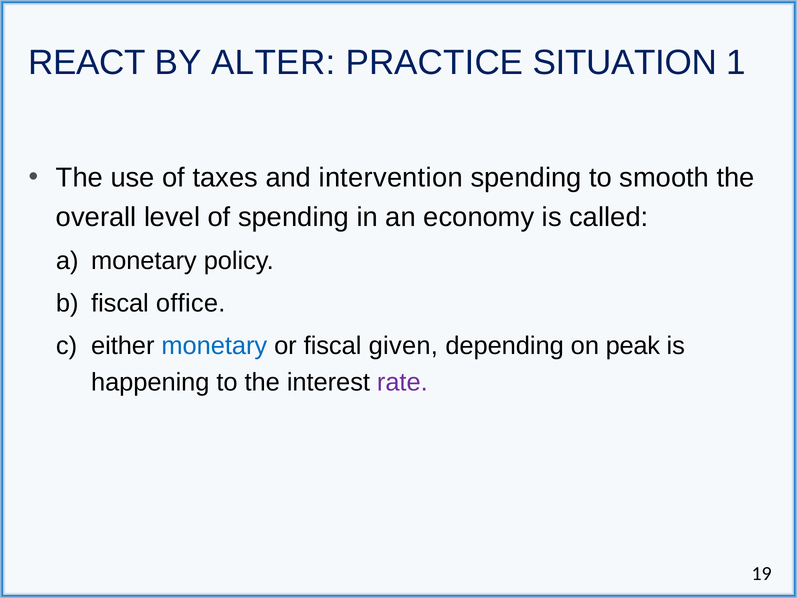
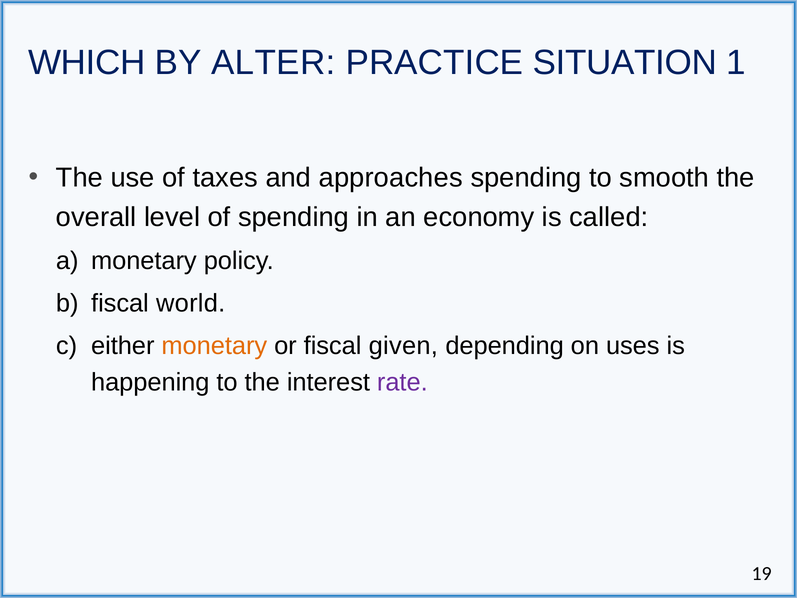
REACT: REACT -> WHICH (87, 63)
intervention: intervention -> approaches (391, 178)
office: office -> world (191, 303)
monetary colour: blue -> orange (214, 346)
peak: peak -> uses (633, 346)
